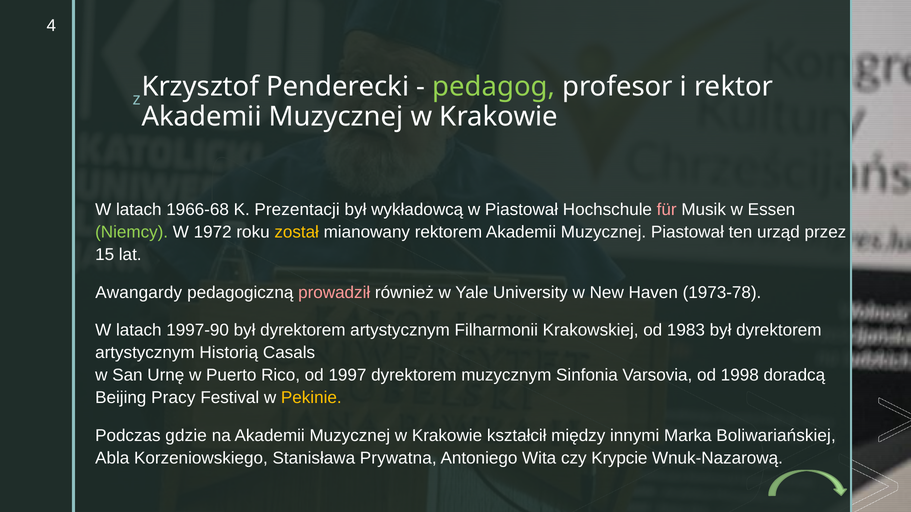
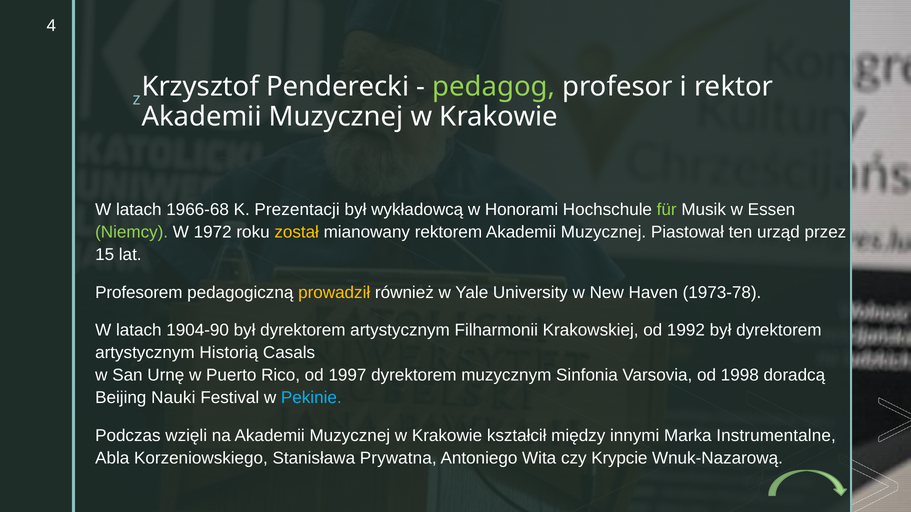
w Piastował: Piastował -> Honorami (522, 210)
für colour: pink -> light green (667, 210)
Awangardy: Awangardy -> Profesorem (139, 293)
prowadził colour: pink -> yellow (334, 293)
1997-90: 1997-90 -> 1904-90 (198, 330)
1983: 1983 -> 1992 (686, 330)
Pracy: Pracy -> Nauki (173, 398)
Pekinie colour: yellow -> light blue (311, 398)
gdzie: gdzie -> wzięli (186, 436)
Boliwariańskiej: Boliwariańskiej -> Instrumentalne (776, 436)
